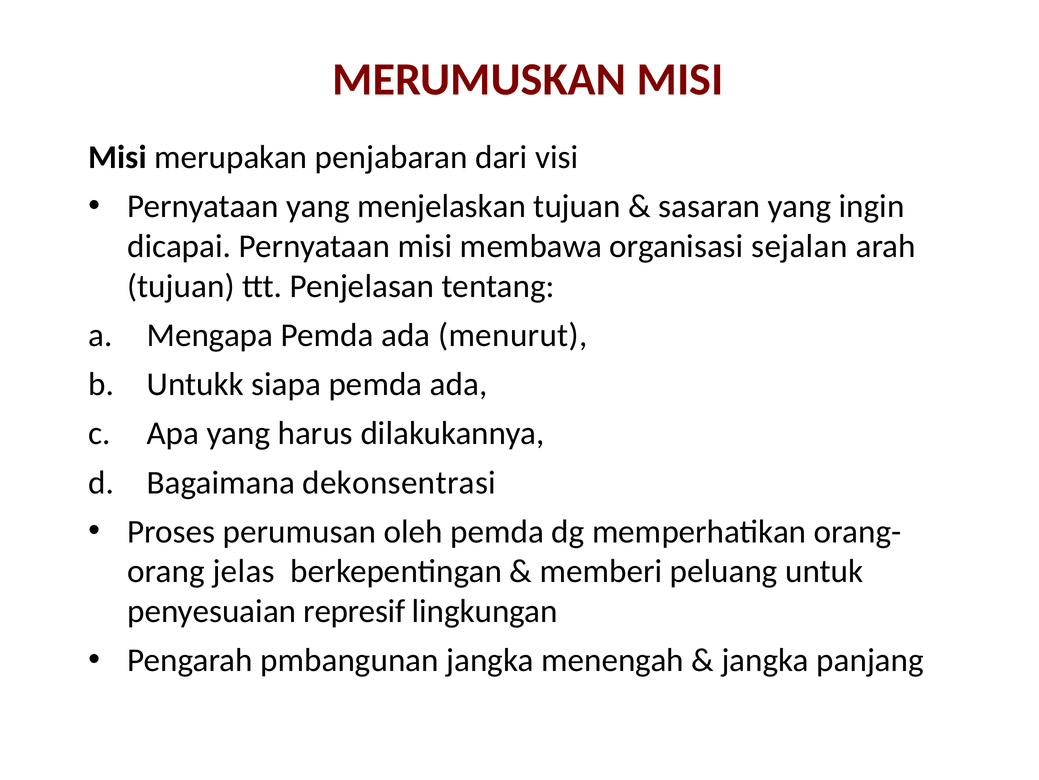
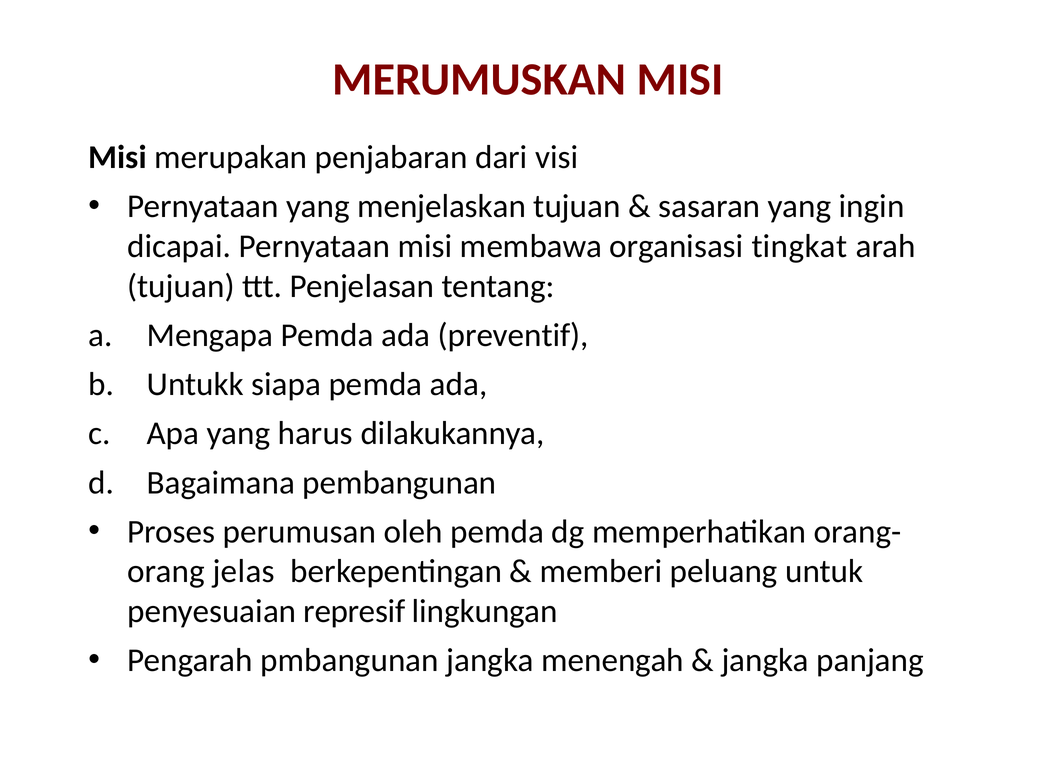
sejalan: sejalan -> tingkat (799, 246)
menurut: menurut -> preventif (513, 335)
dekonsentrasi: dekonsentrasi -> pembangunan (399, 482)
